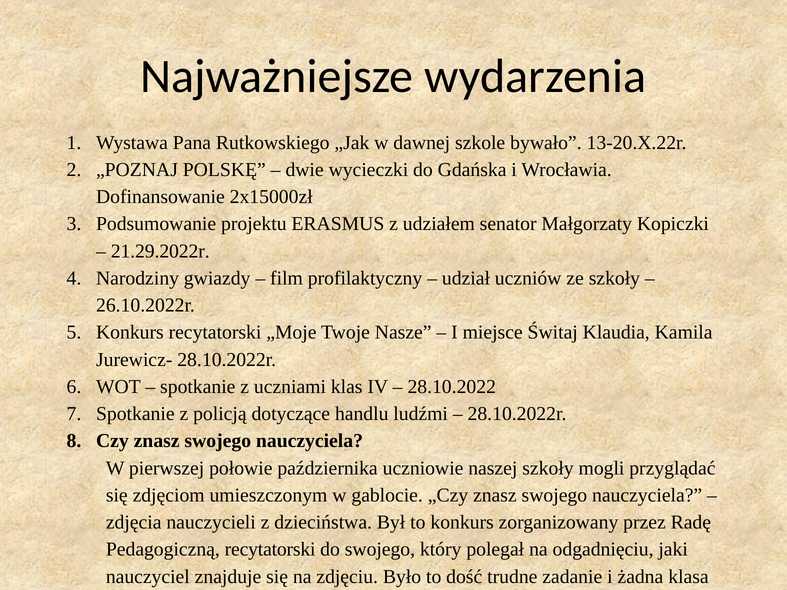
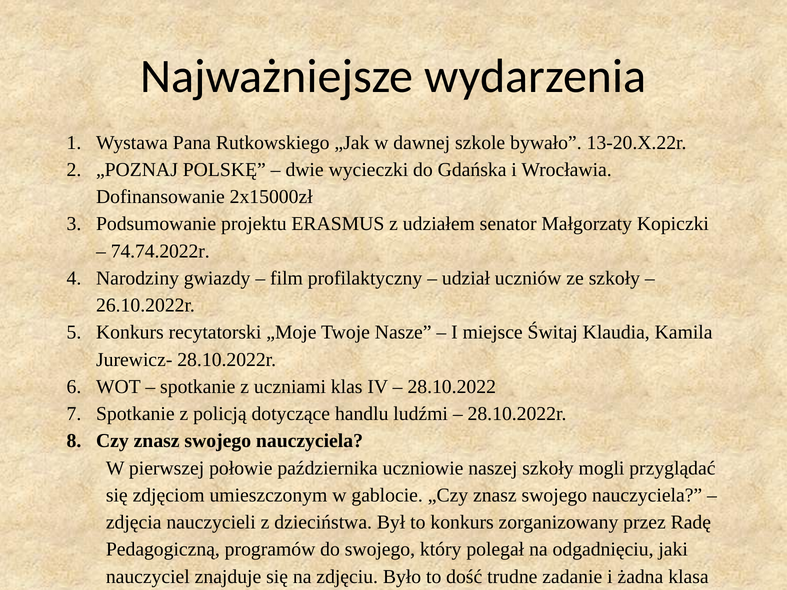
21.29.2022r: 21.29.2022r -> 74.74.2022r (160, 251)
Pedagogiczną recytatorski: recytatorski -> programów (270, 550)
